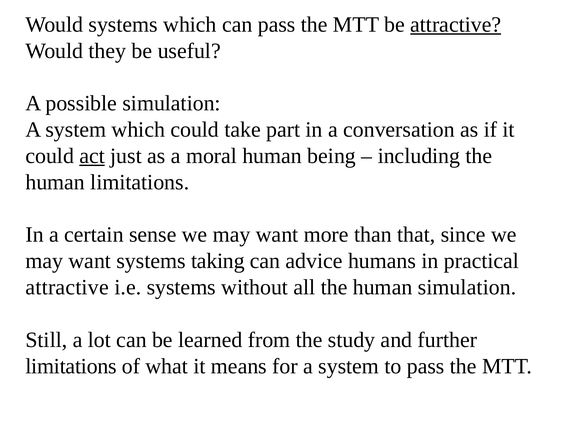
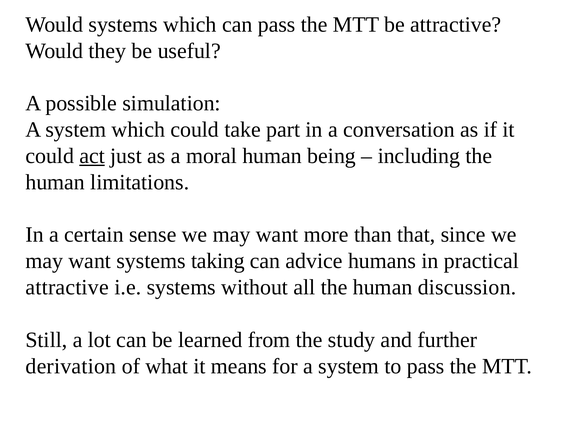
attractive underline: present -> none (456, 25)
human simulation: simulation -> discussion (467, 287)
limitations: limitations -> derivation (71, 366)
